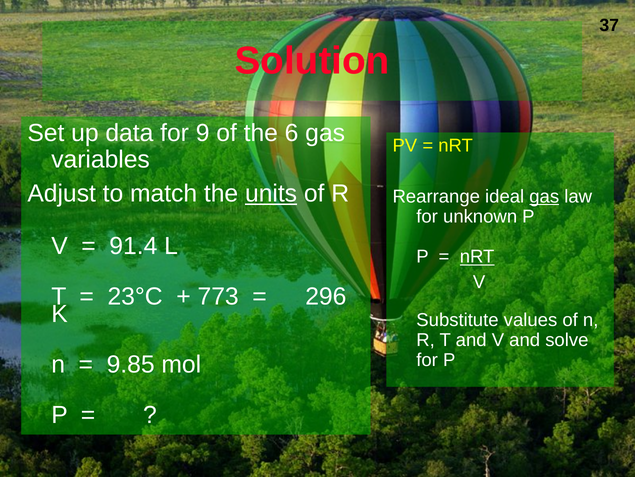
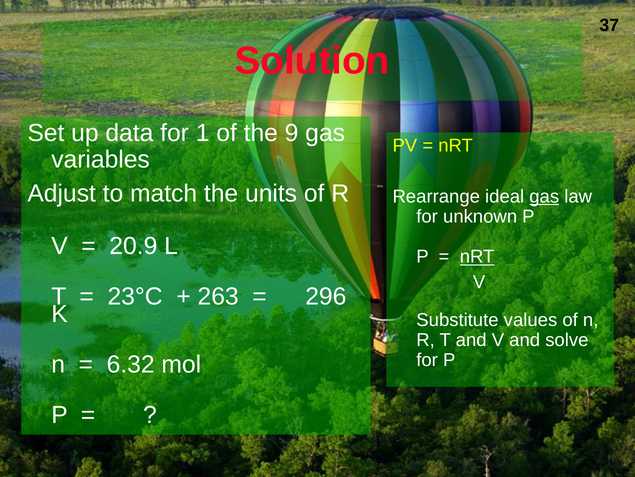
9: 9 -> 1 (203, 133)
6: 6 -> 9 (292, 133)
units underline: present -> none (271, 193)
91.4: 91.4 -> 20.9 (133, 246)
773: 773 -> 263 (218, 296)
9.85: 9.85 -> 6.32 (131, 364)
